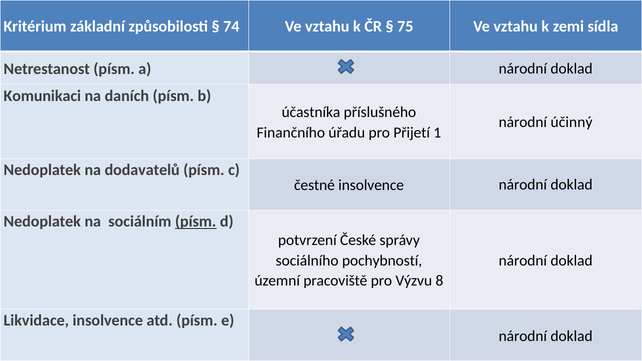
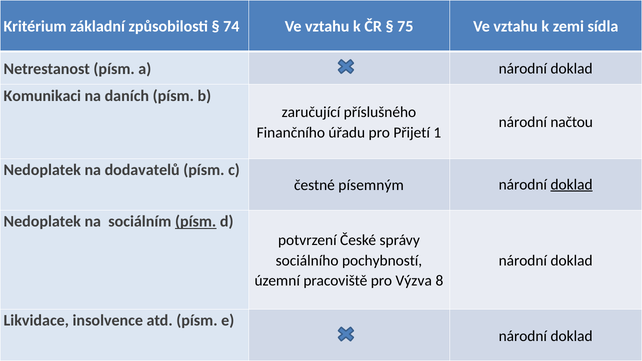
účastníka: účastníka -> zaručující (311, 112)
účinný: účinný -> načtou (572, 122)
čestné insolvence: insolvence -> písemným (371, 185)
doklad underline: none -> present (572, 185)
Výzvu: Výzvu -> Výzva (414, 281)
